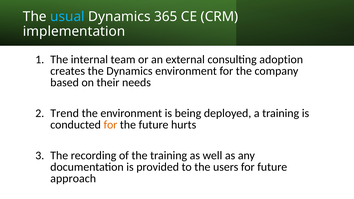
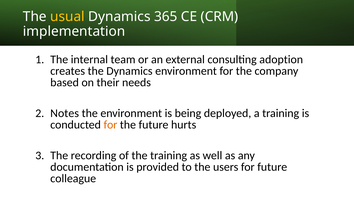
usual colour: light blue -> yellow (67, 17)
Trend: Trend -> Notes (65, 113)
approach: approach -> colleague (73, 179)
